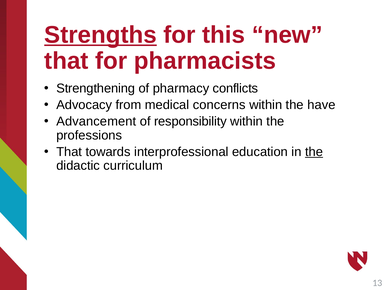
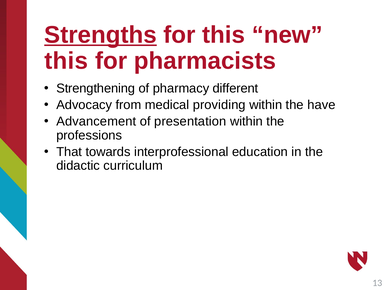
that: that -> this (66, 61)
conflicts: conflicts -> different (235, 88)
concerns: concerns -> providing (219, 105)
responsibility: responsibility -> presentation (190, 121)
the underline: present -> none (314, 152)
